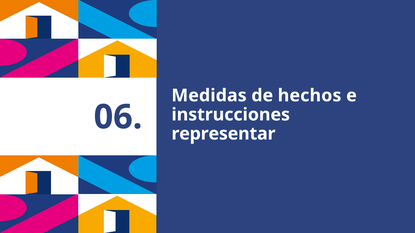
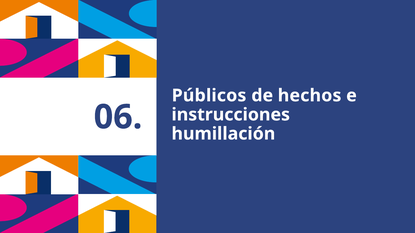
Medidas: Medidas -> Públicos (209, 96)
representar: representar -> humillación (223, 134)
